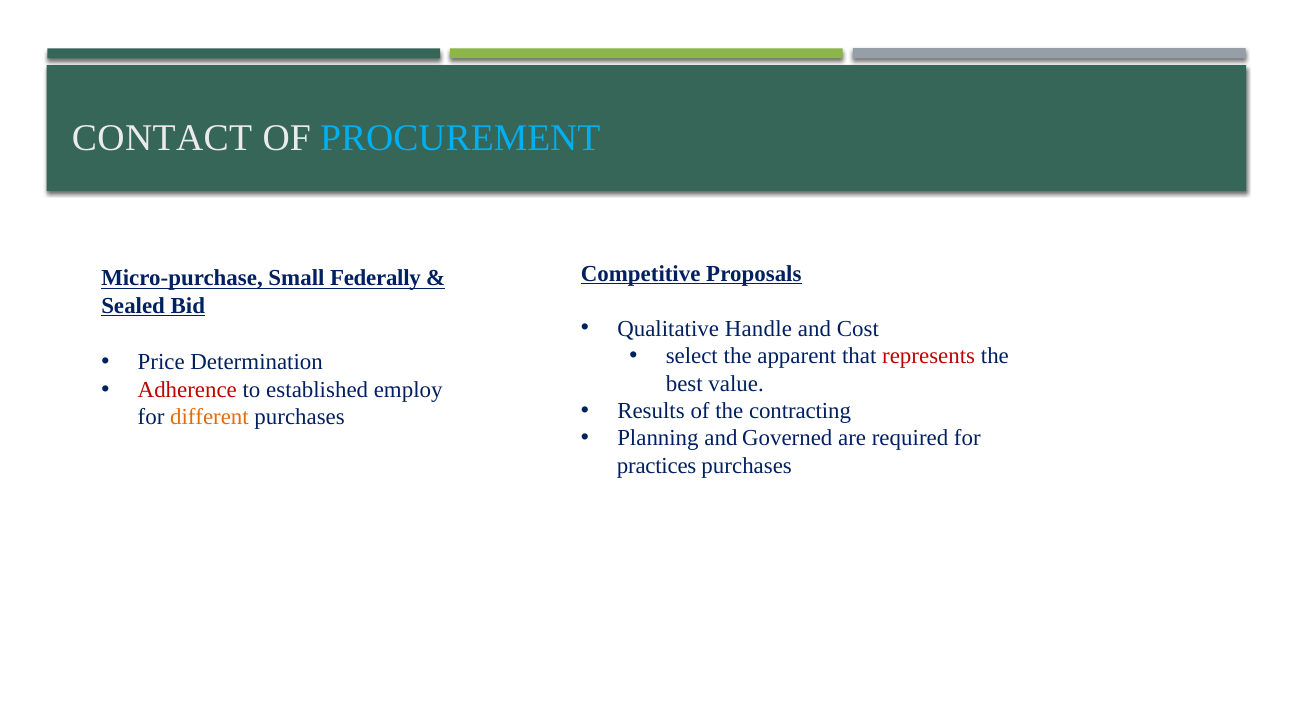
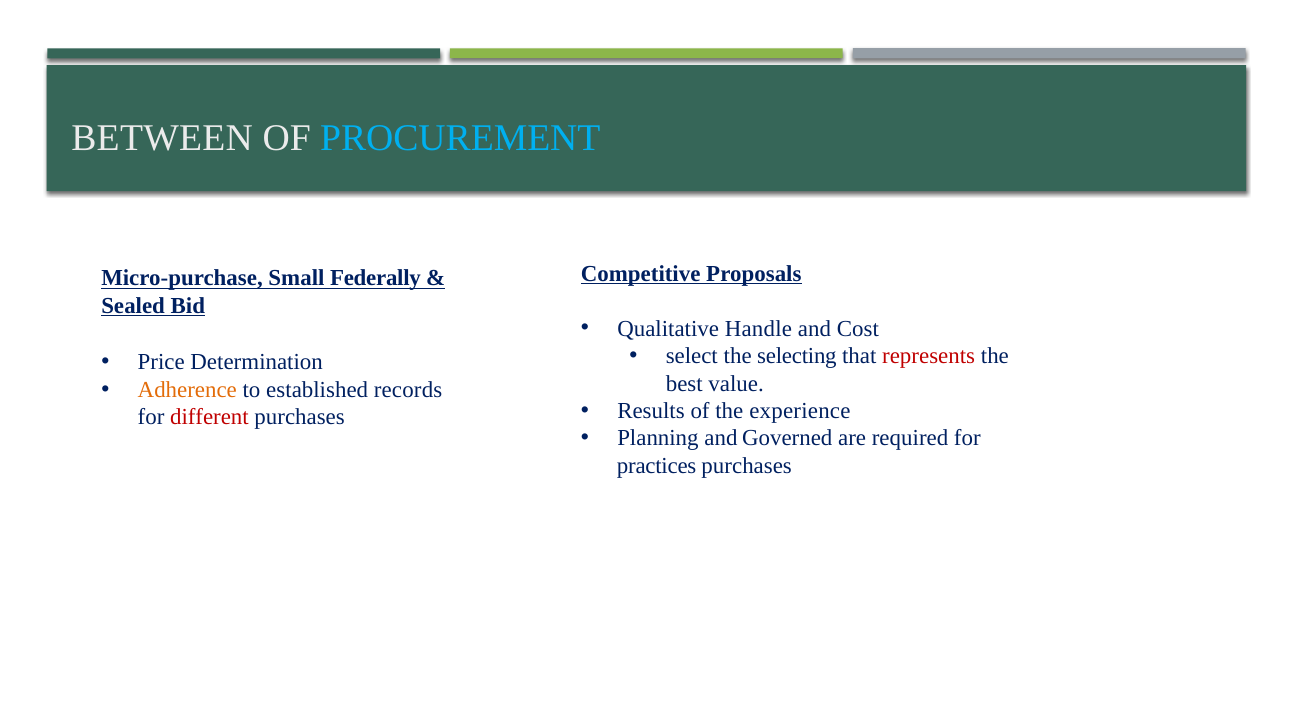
CONTACT: CONTACT -> BETWEEN (162, 138)
apparent: apparent -> selecting (797, 356)
Adherence colour: red -> orange (187, 390)
employ: employ -> records (408, 390)
contracting: contracting -> experience (800, 411)
different colour: orange -> red (209, 417)
